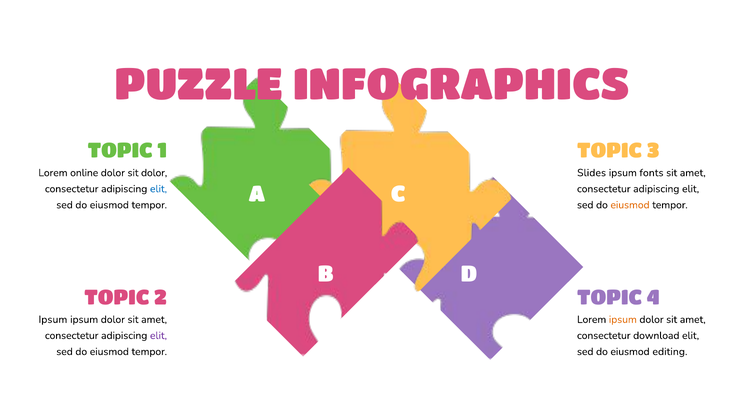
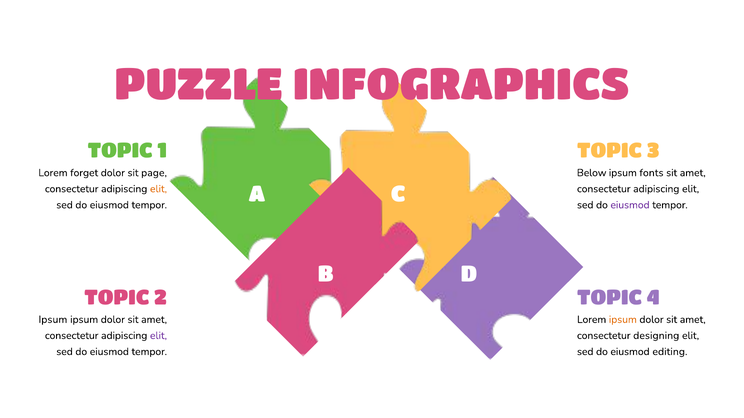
online: online -> forget (84, 173)
sit dolor: dolor -> page (154, 173)
Slides: Slides -> Below (592, 173)
elit colour: blue -> orange (158, 189)
eiusmod colour: orange -> purple (630, 205)
download: download -> designing (656, 336)
